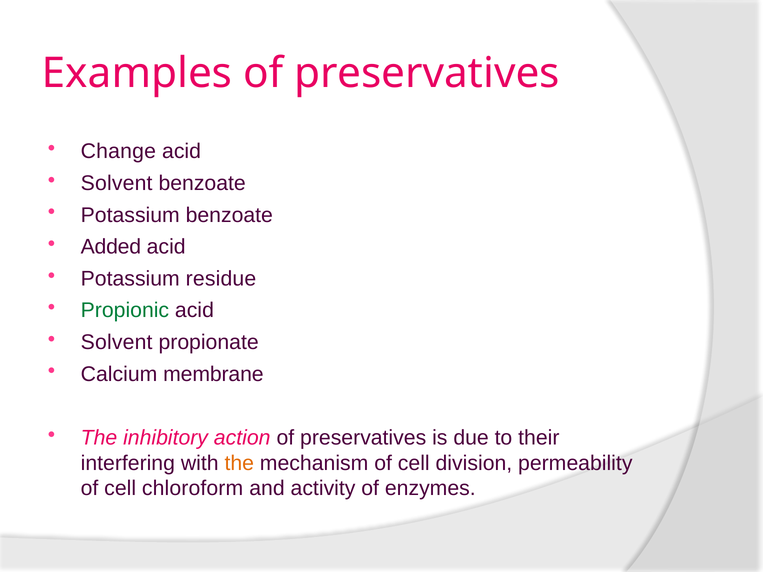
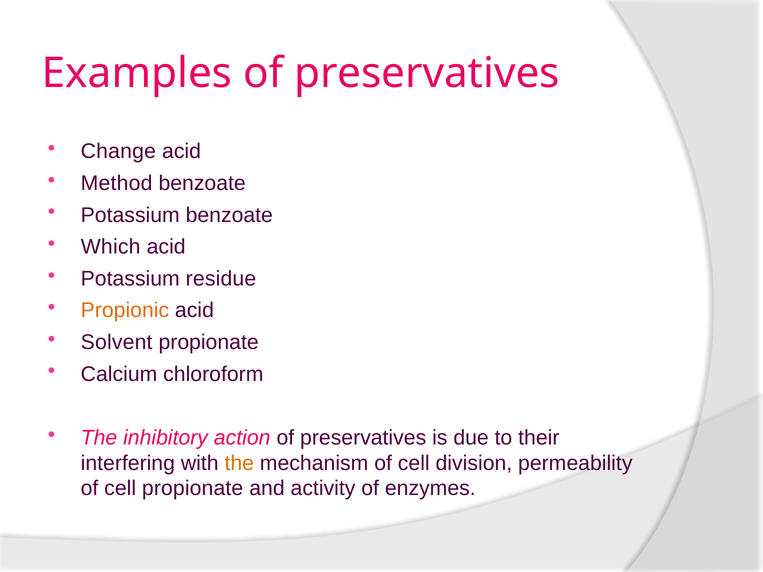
Solvent: Solvent -> Method (117, 183)
Added: Added -> Which (111, 247)
Propionic colour: green -> orange (125, 311)
membrane: membrane -> chloroform (213, 374)
cell chloroform: chloroform -> propionate (193, 489)
